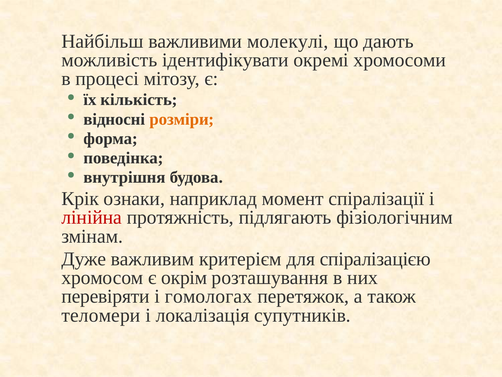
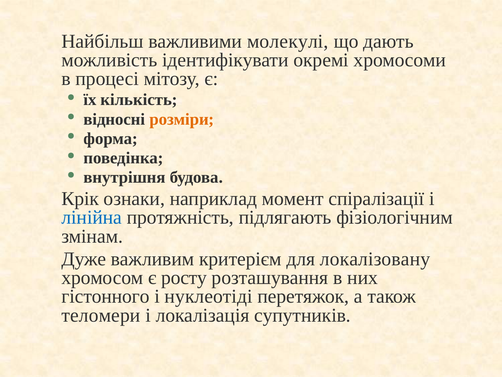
лінійна colour: red -> blue (92, 217)
спіралізацією: спіралізацією -> локалізовану (375, 259)
окрім: окрім -> росту (184, 277)
перевіряти: перевіряти -> гістонного (106, 296)
гомологах: гомологах -> нуклеотіді (209, 296)
